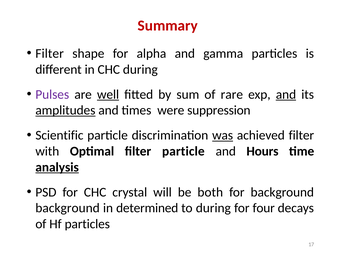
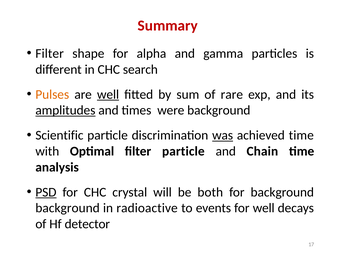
CHC during: during -> search (140, 69)
Pulses colour: purple -> orange (52, 94)
and underline: present -> none (286, 94)
were suppression: suppression -> background (219, 110)
achieved filter: filter -> time (301, 135)
Hours: Hours -> Chain (262, 151)
analysis underline: present -> none (57, 167)
PSD underline: none -> present (46, 192)
determined: determined -> radioactive (147, 208)
to during: during -> events (213, 208)
for four: four -> well (264, 208)
Hf particles: particles -> detector (87, 224)
